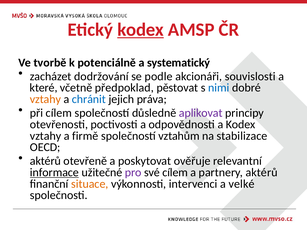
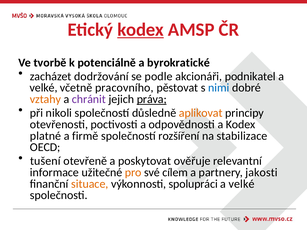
systematický: systematický -> byrokratické (178, 63)
souvislosti: souvislosti -> podnikatel (250, 76)
které: které -> velké (44, 88)
předpoklad: předpoklad -> pracovního (124, 88)
chránit colour: blue -> purple (89, 99)
práva underline: none -> present (152, 99)
při cílem: cílem -> nikoli (59, 113)
aplikovat colour: purple -> orange (201, 113)
vztahy: vztahy -> platné (46, 136)
vztahům: vztahům -> rozšíření (179, 136)
aktérů: aktérů -> tušení (45, 161)
informace underline: present -> none (54, 173)
pro colour: purple -> orange (133, 173)
partnery aktérů: aktérů -> jakosti (262, 173)
intervenci: intervenci -> spolupráci (193, 184)
